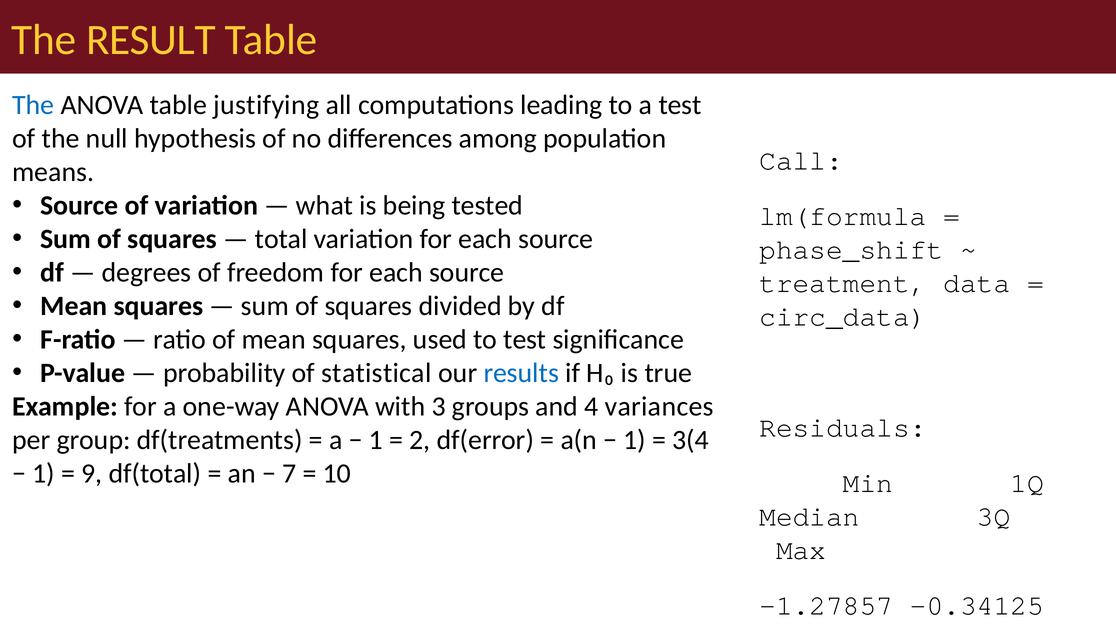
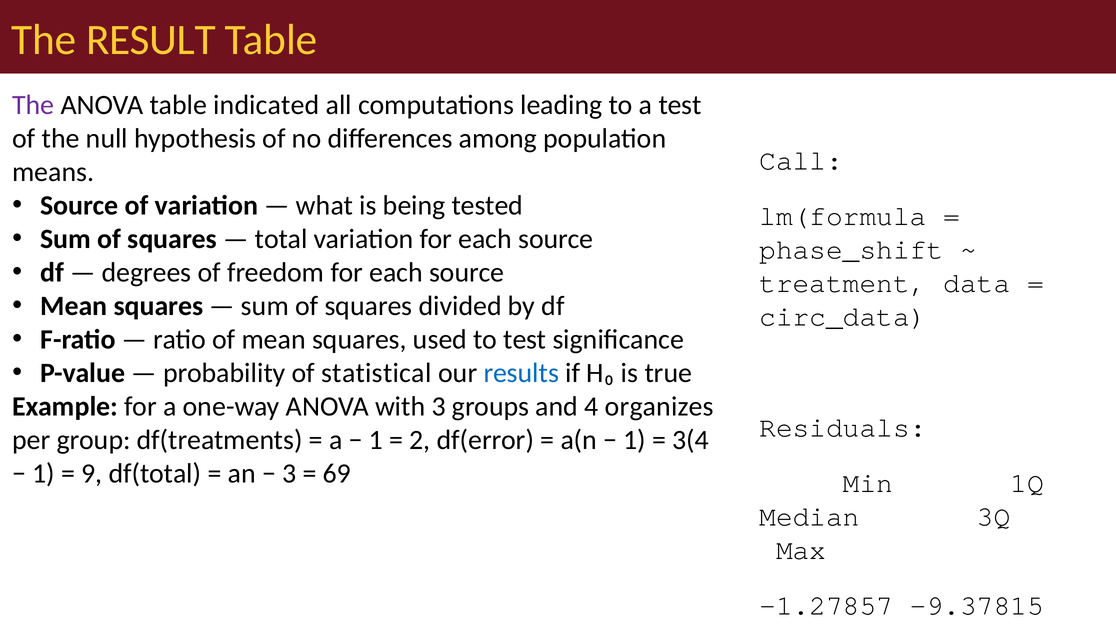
The colour: blue -> purple (33, 105)
justifying: justifying -> indicated (266, 105)
variances: variances -> organizes (659, 406)
7: 7 -> 3 (289, 473)
10: 10 -> 69 (337, 473)
-0.34125: -0.34125 -> -9.37815 (977, 605)
